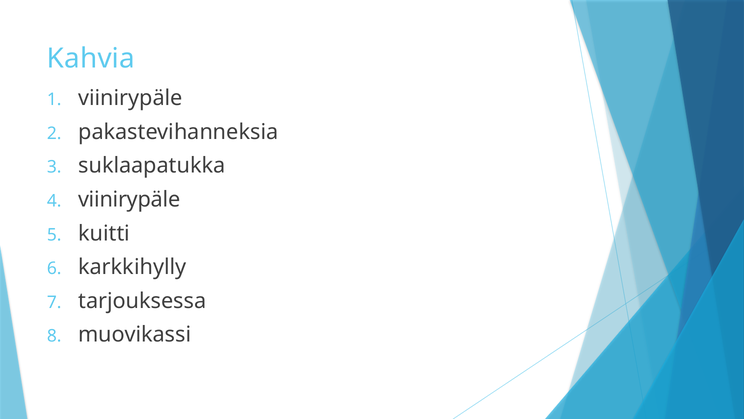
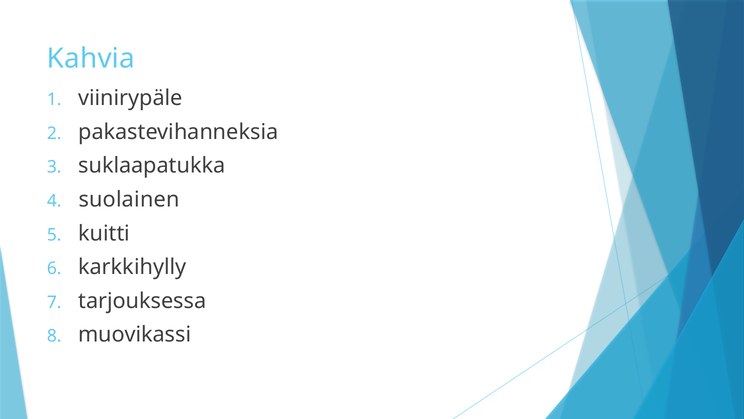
viinirypäle: viinirypäle -> suolainen (129, 199)
